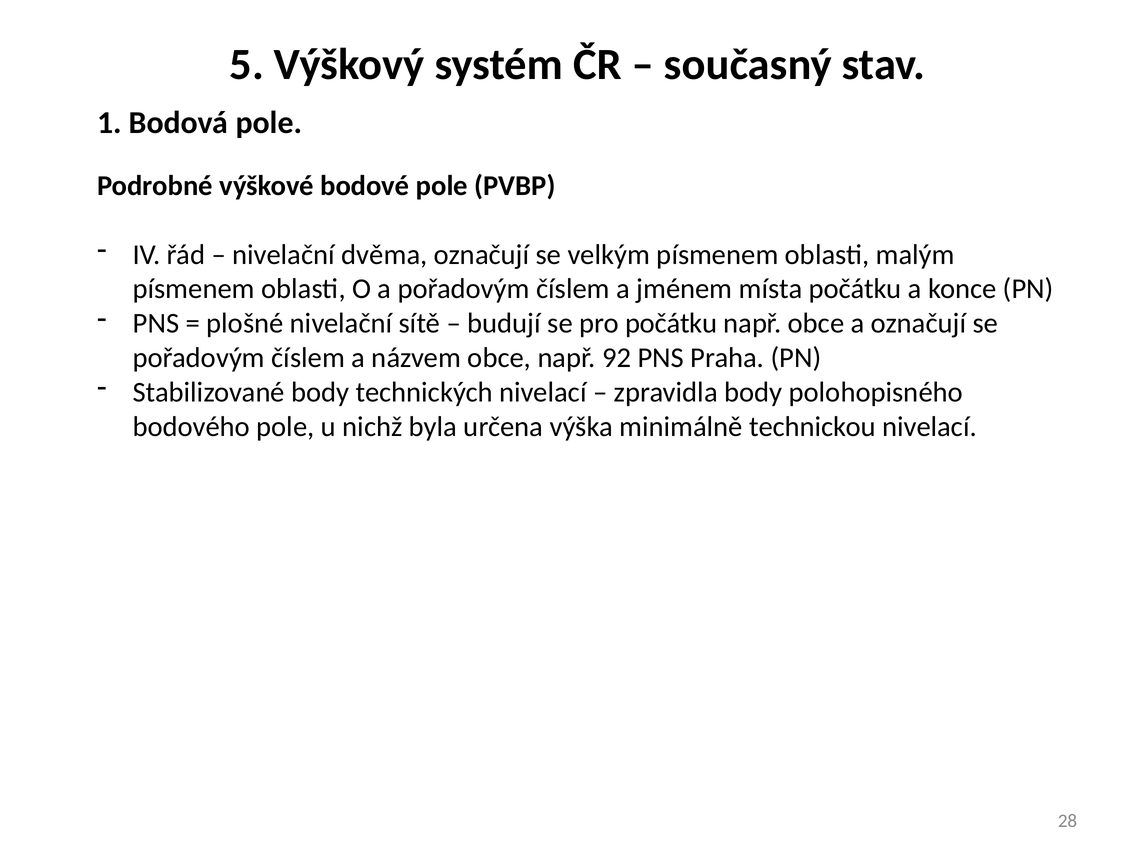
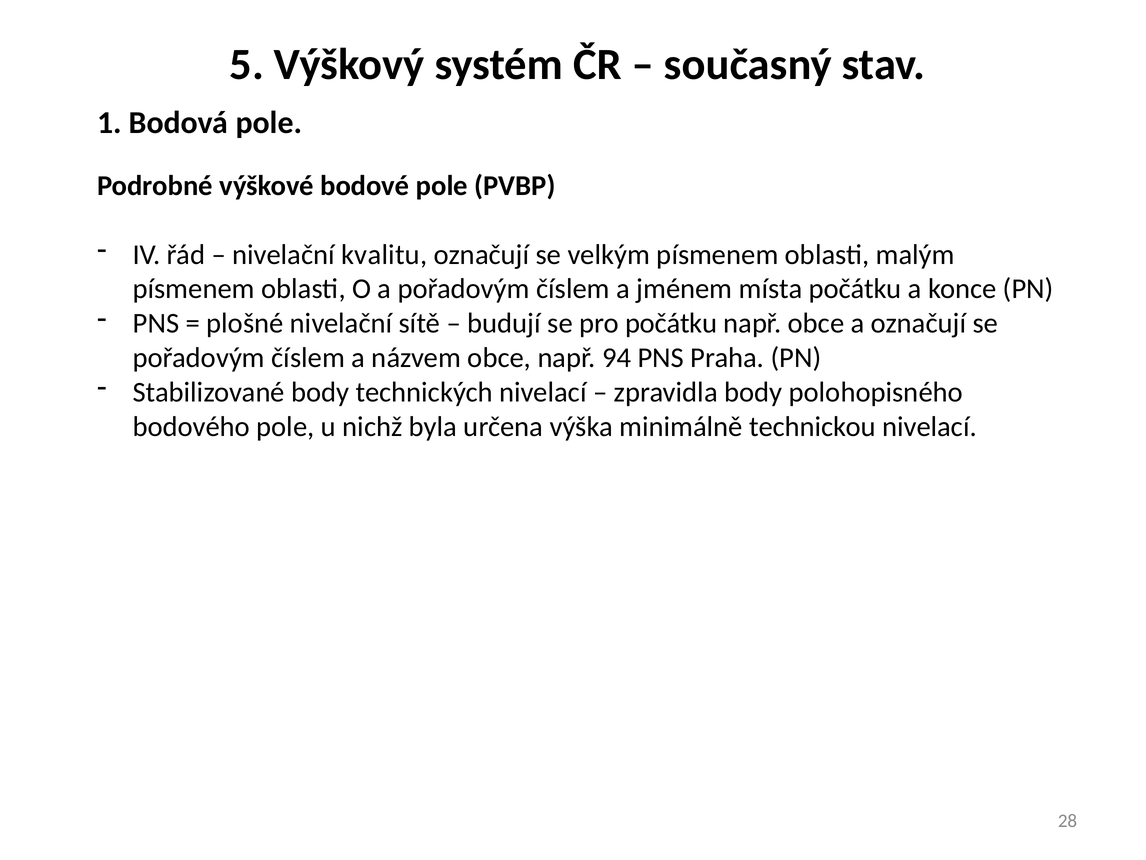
dvěma: dvěma -> kvalitu (384, 254)
92: 92 -> 94 (617, 358)
